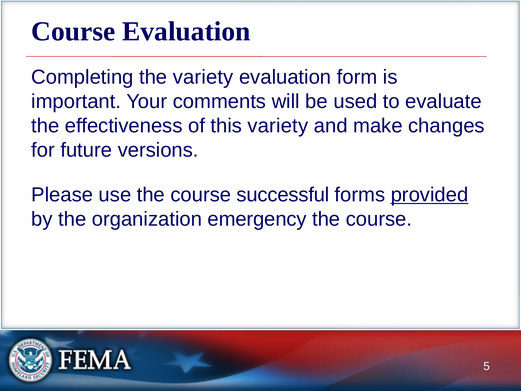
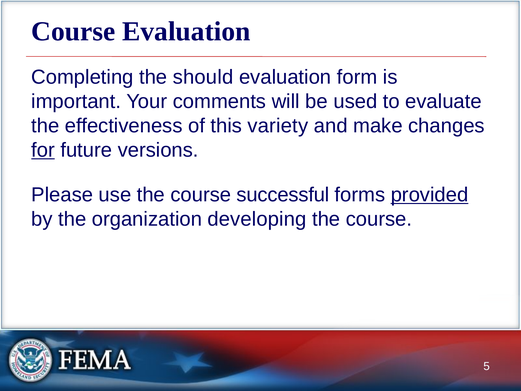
the variety: variety -> should (203, 77)
for underline: none -> present (43, 150)
emergency: emergency -> developing (257, 219)
